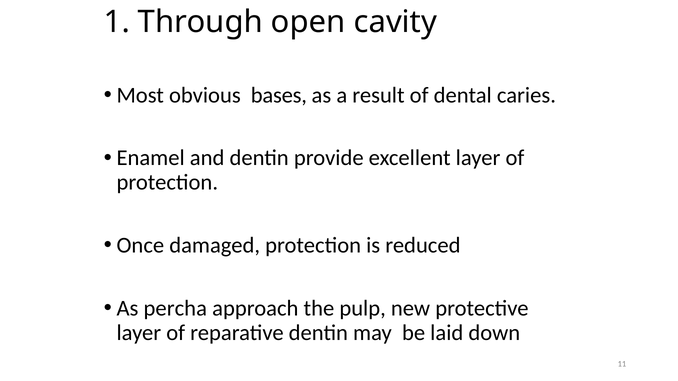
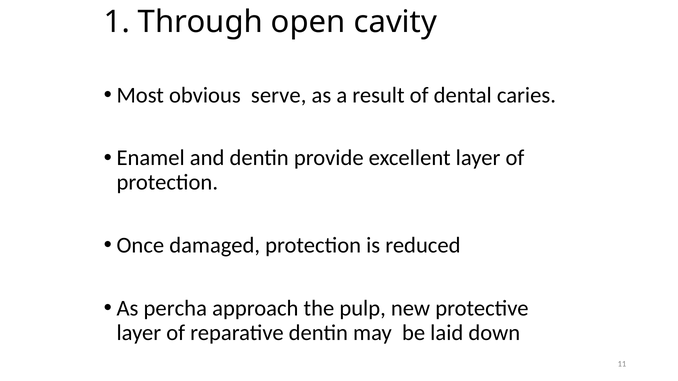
bases: bases -> serve (279, 95)
